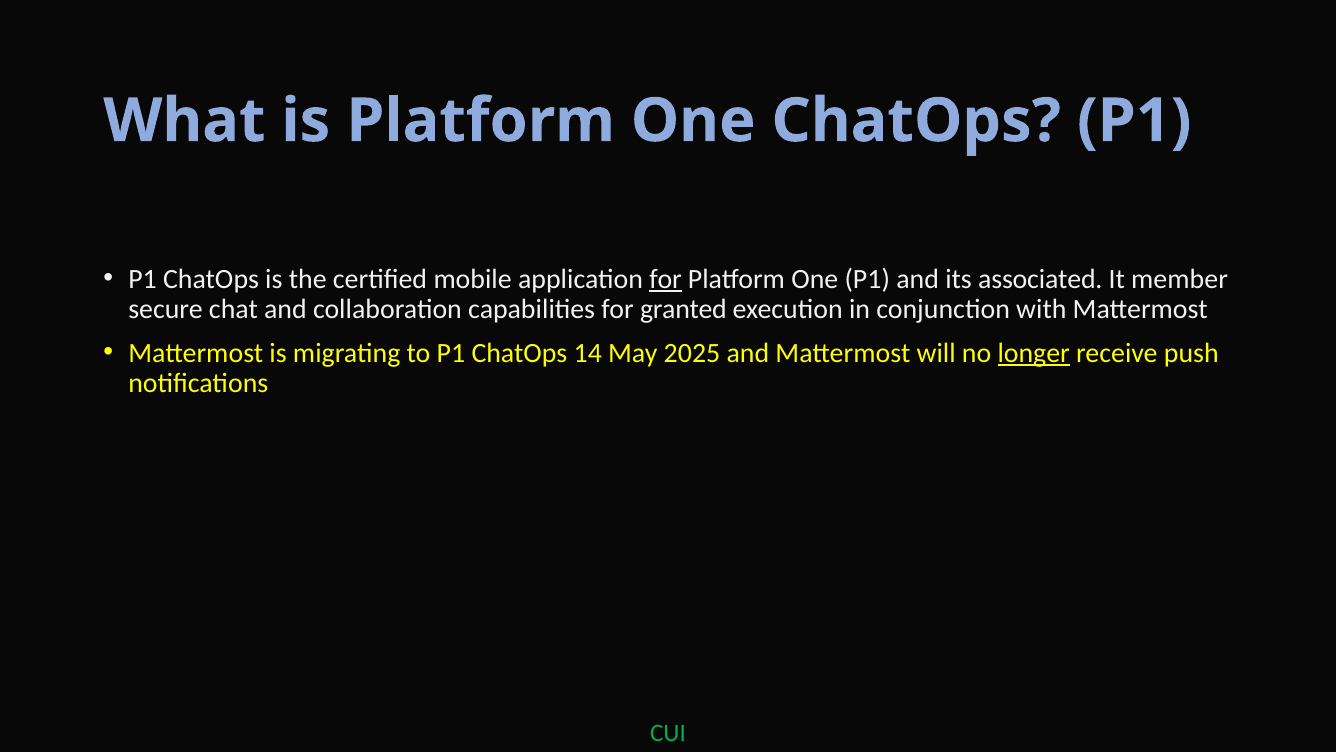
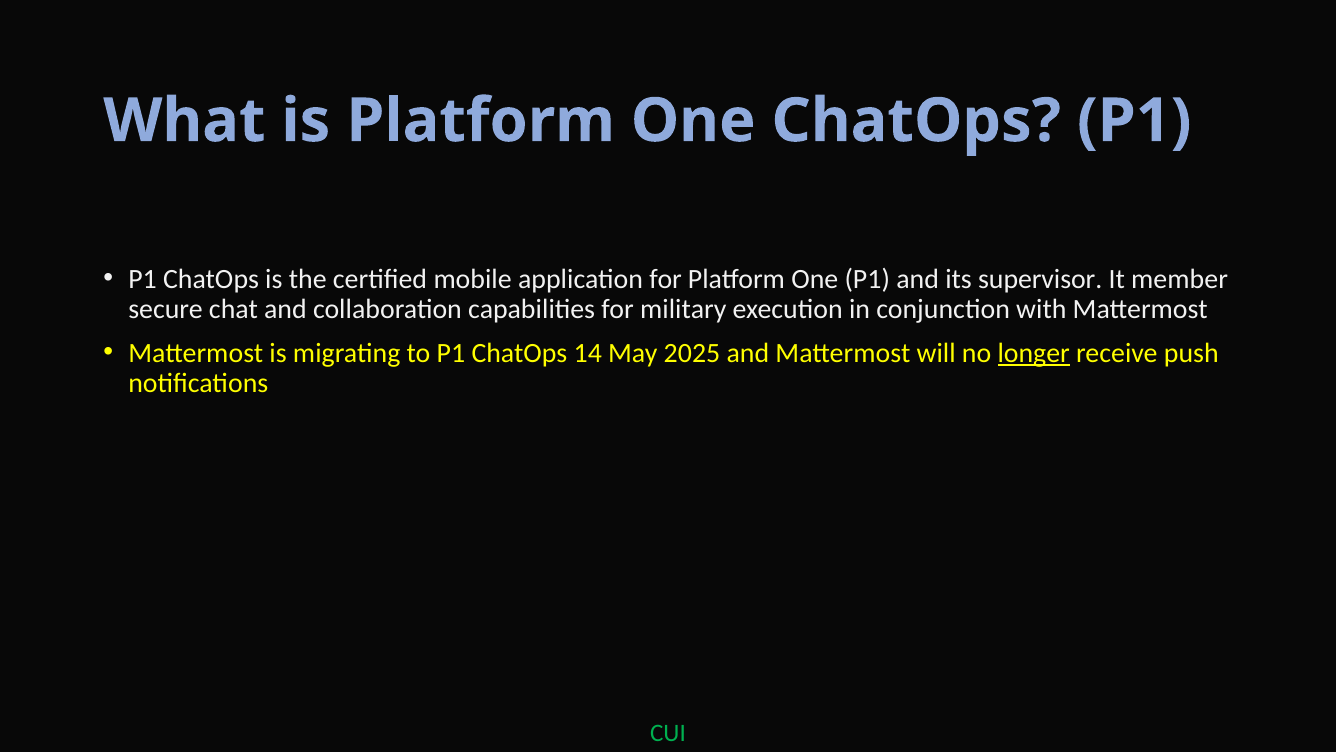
for underline: present -> none (666, 279)
associated: associated -> supervisor (1040, 279)
granted: granted -> military (683, 309)
